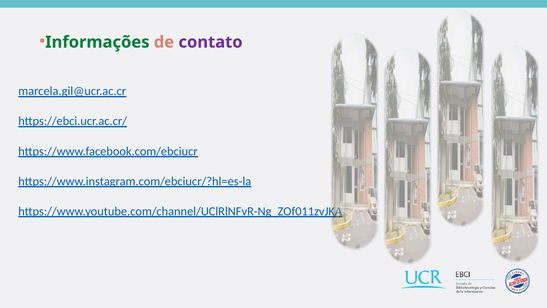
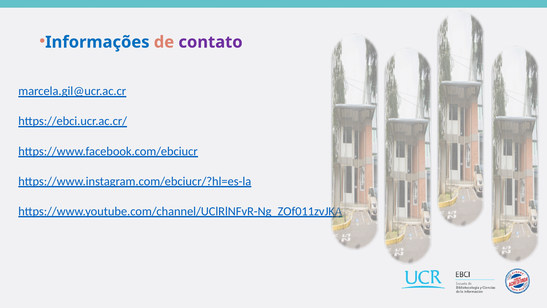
Informações colour: green -> blue (97, 42)
